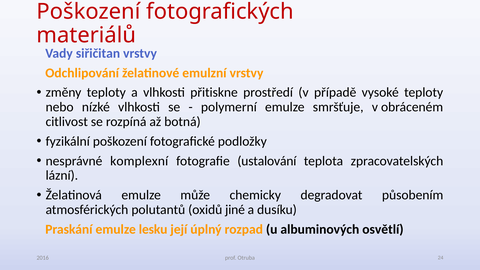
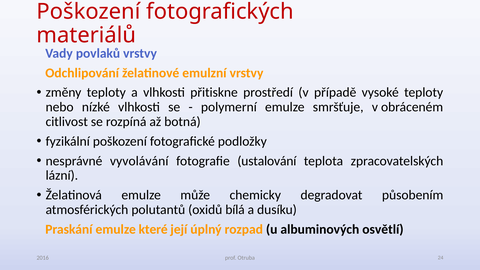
siřičitan: siřičitan -> povlaků (98, 53)
komplexní: komplexní -> vyvolávání (139, 161)
jiné: jiné -> bílá (235, 210)
lesku: lesku -> které (153, 229)
